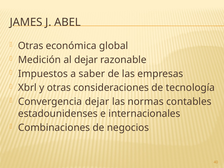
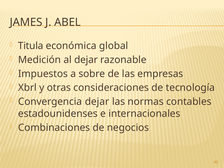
Otras: Otras -> Titula (31, 46)
saber: saber -> sobre (92, 74)
